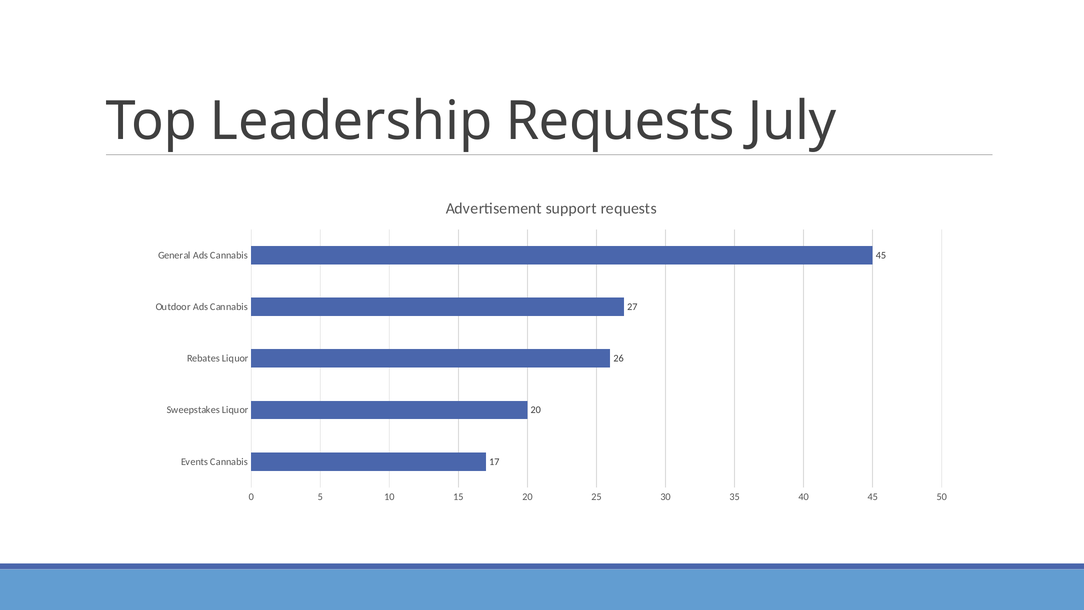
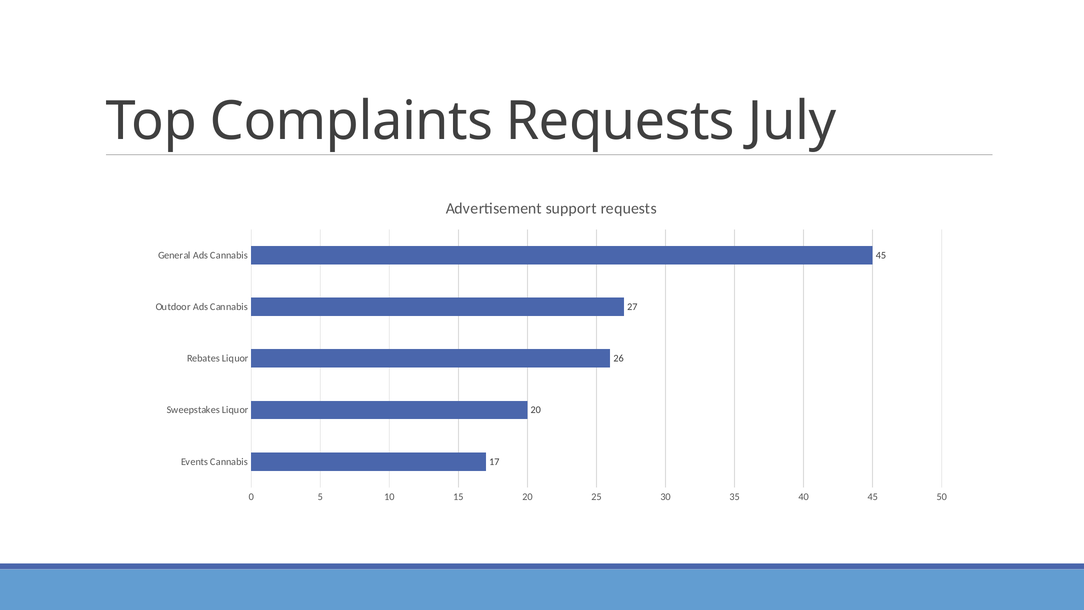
Leadership: Leadership -> Complaints (352, 121)
